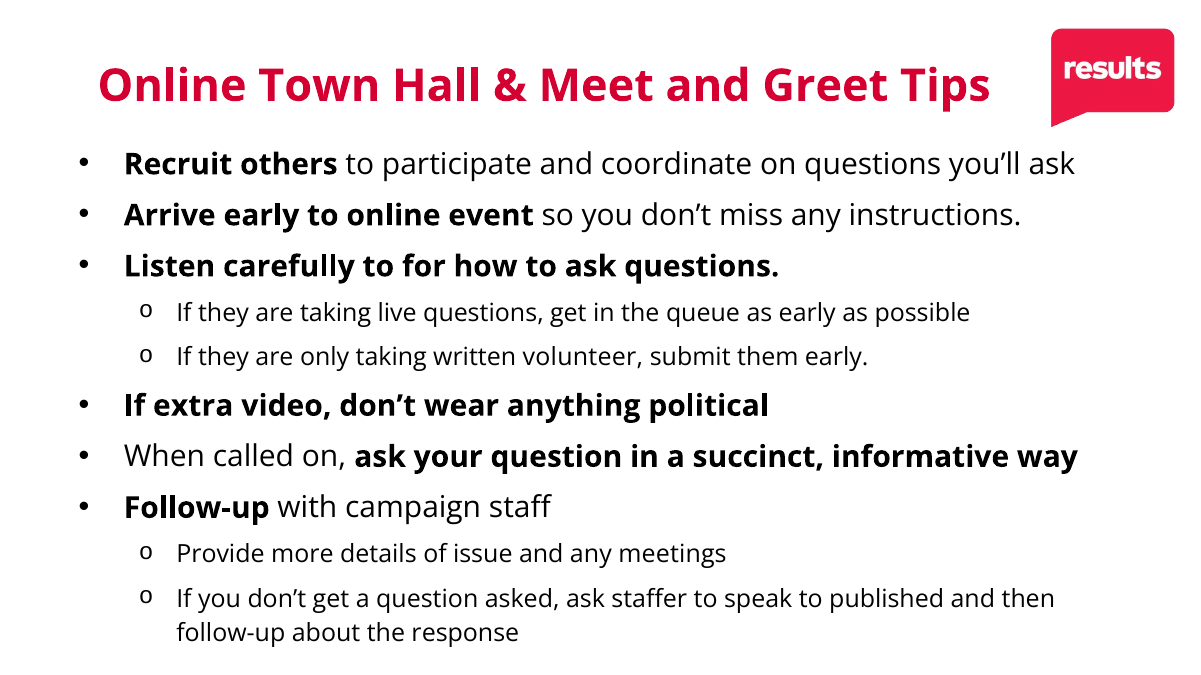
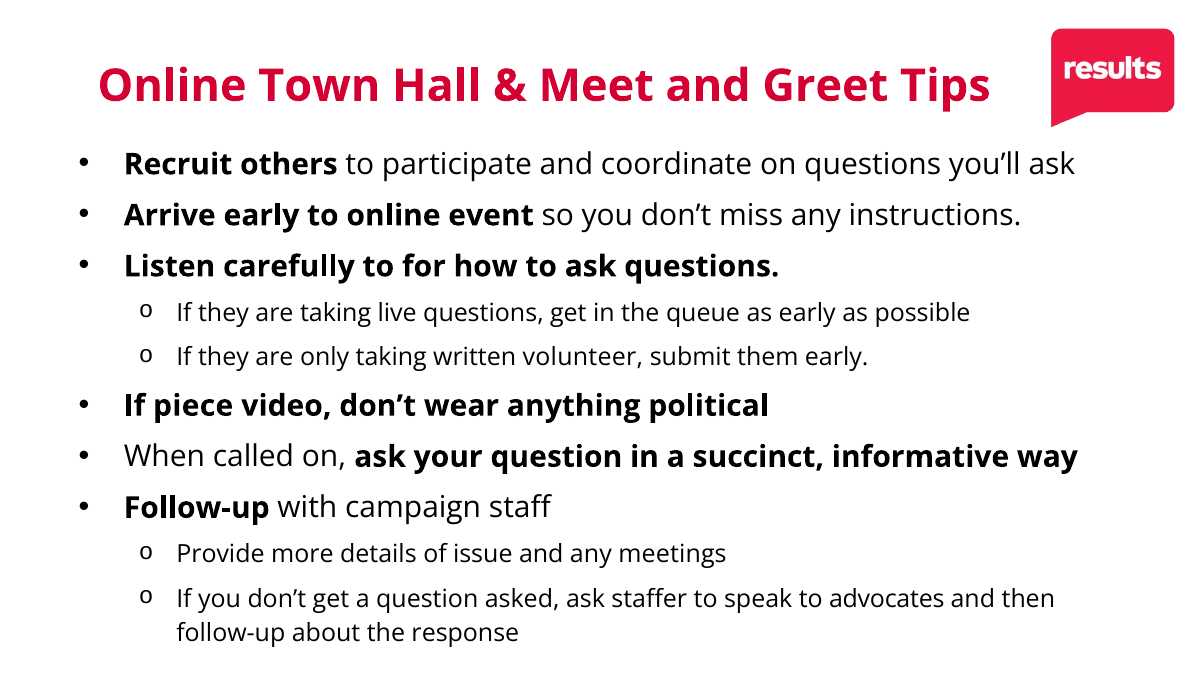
extra: extra -> piece (193, 406)
published: published -> advocates (887, 599)
